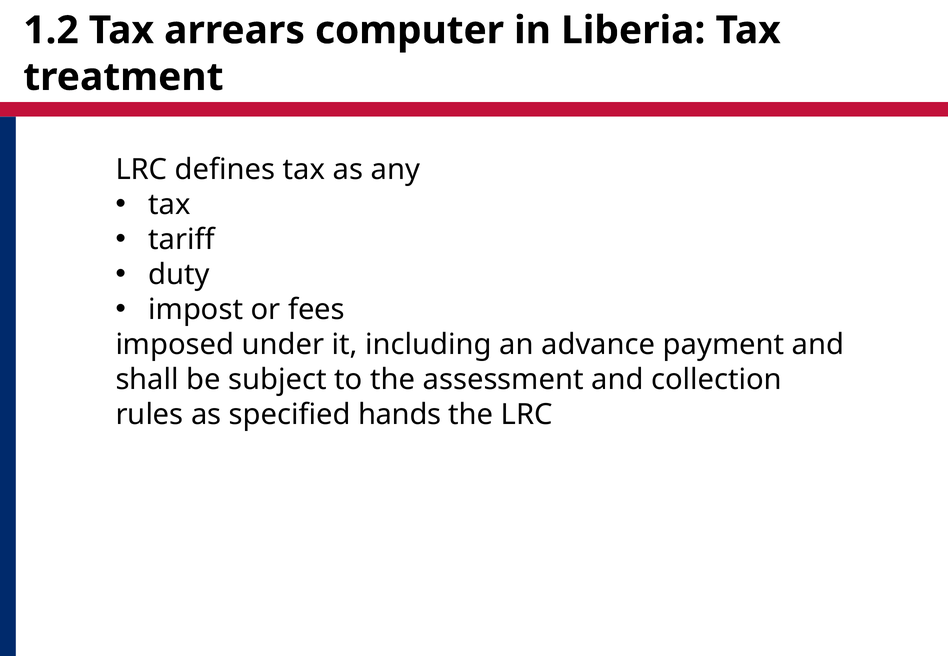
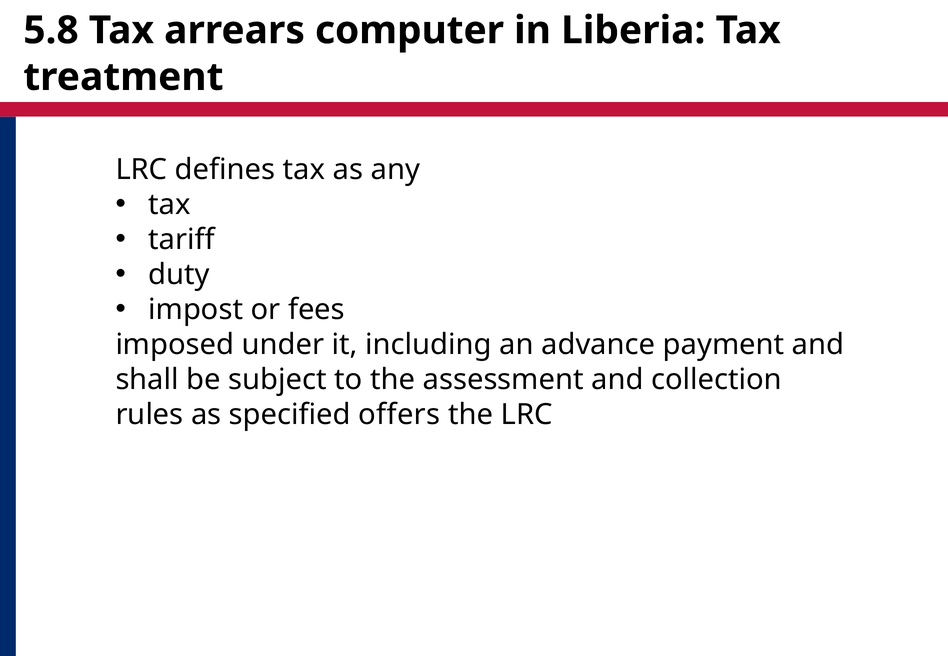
1.2: 1.2 -> 5.8 (51, 30)
hands: hands -> offers (399, 415)
